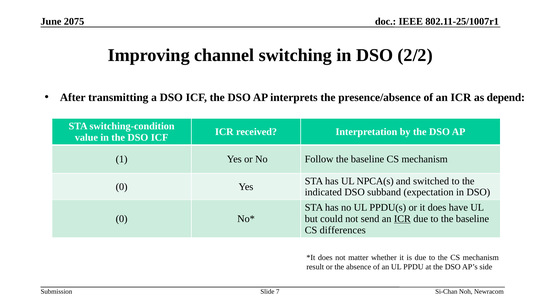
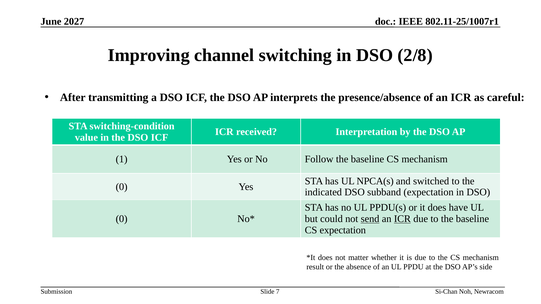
2075: 2075 -> 2027 (74, 22)
2/2: 2/2 -> 2/8 (415, 55)
depend: depend -> careful (506, 97)
send underline: none -> present (370, 219)
CS differences: differences -> expectation (343, 230)
